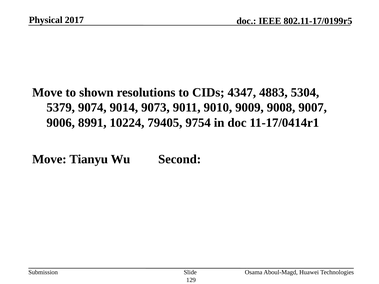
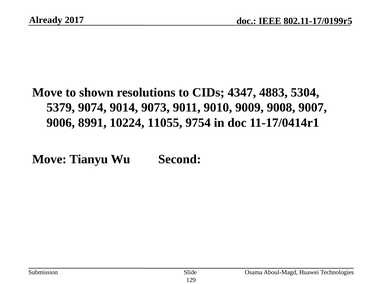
Physical: Physical -> Already (46, 20)
79405: 79405 -> 11055 (165, 123)
